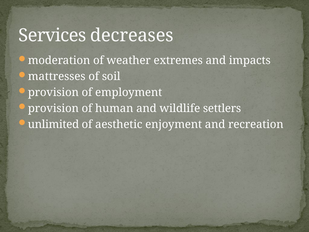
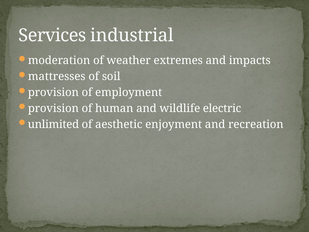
decreases: decreases -> industrial (132, 35)
settlers: settlers -> electric (222, 108)
